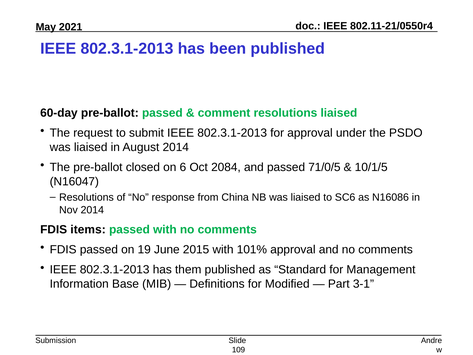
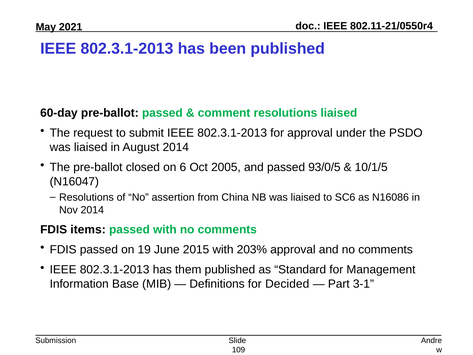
2084: 2084 -> 2005 (226, 167)
71/0/5: 71/0/5 -> 93/0/5 (324, 167)
response: response -> assertion (173, 197)
101%: 101% -> 203% (252, 249)
Modified: Modified -> Decided (287, 284)
